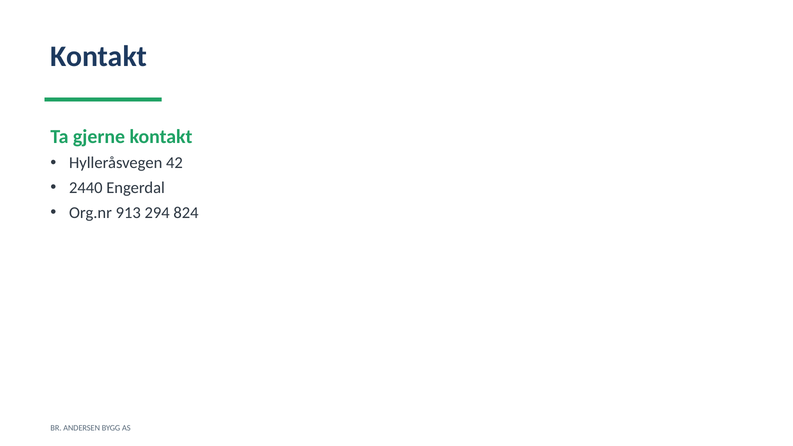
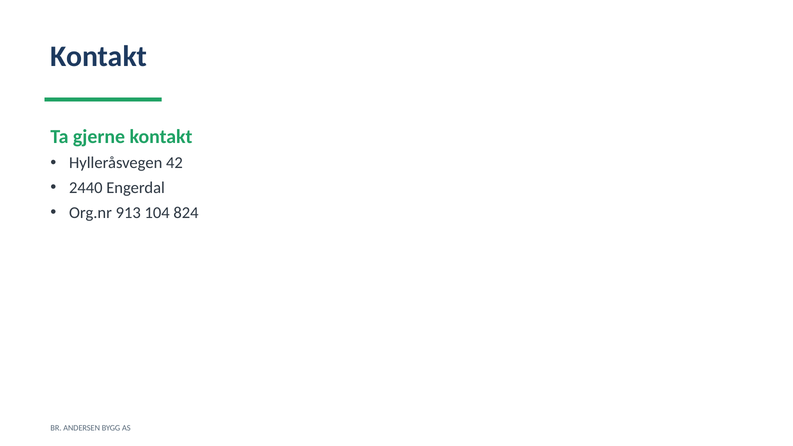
294: 294 -> 104 (157, 213)
